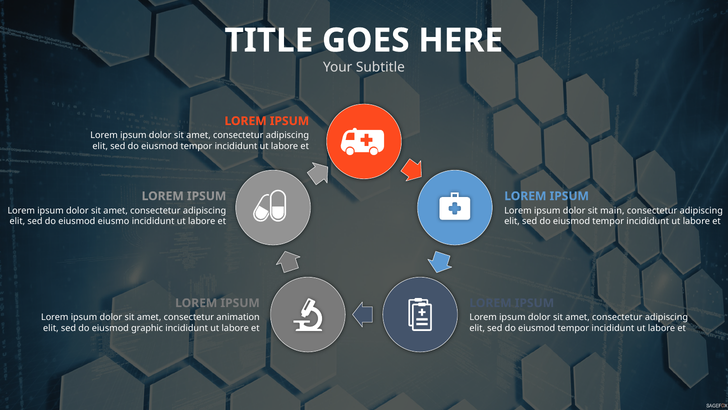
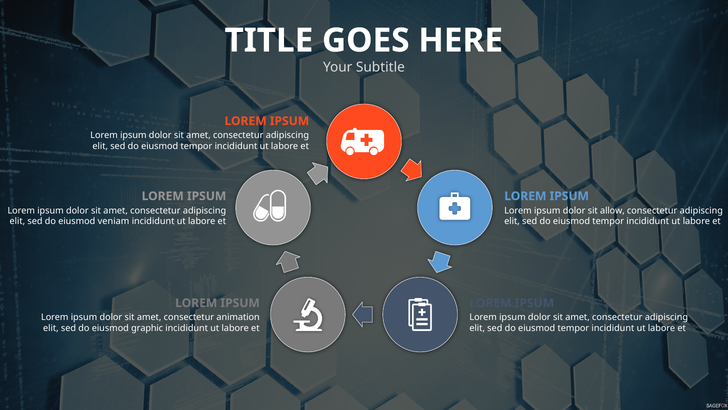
main: main -> allow (612, 210)
eiusmo: eiusmo -> veniam (114, 221)
